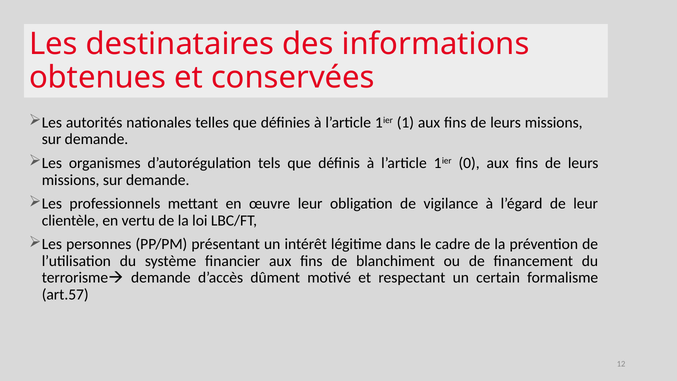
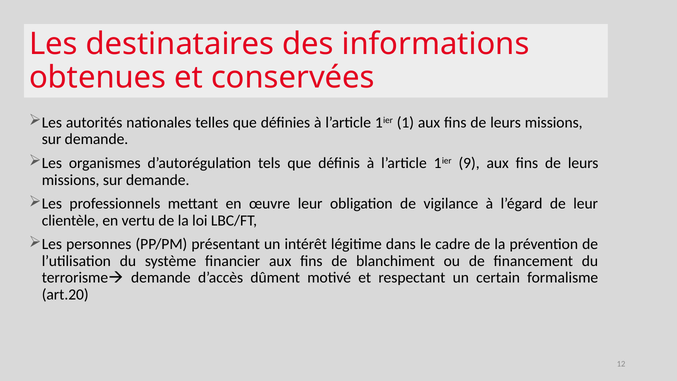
0: 0 -> 9 (469, 163)
art.57: art.57 -> art.20 (65, 294)
